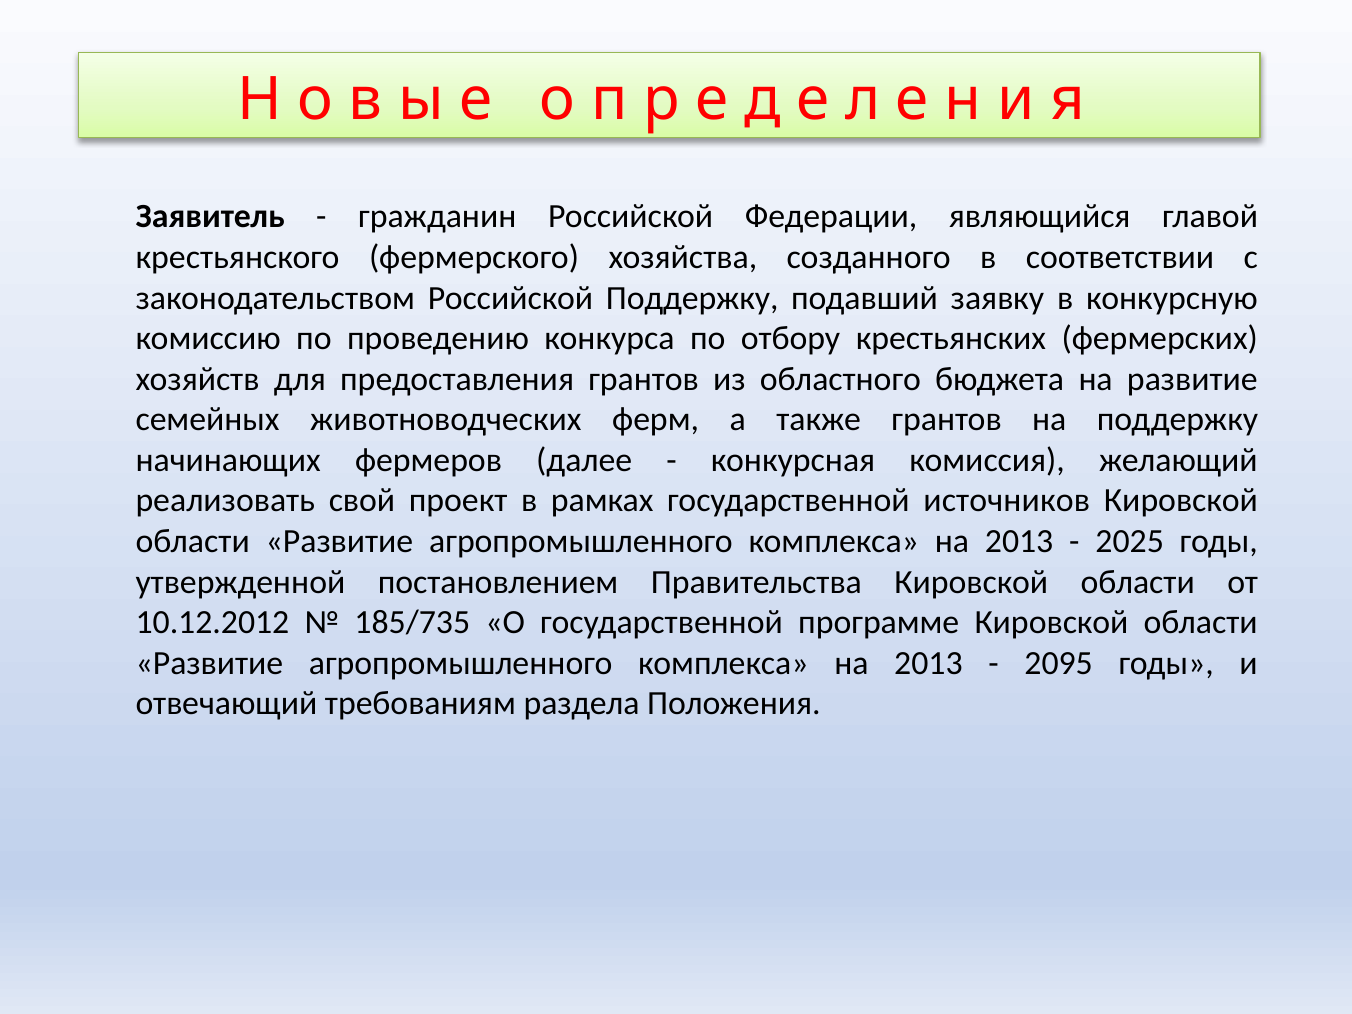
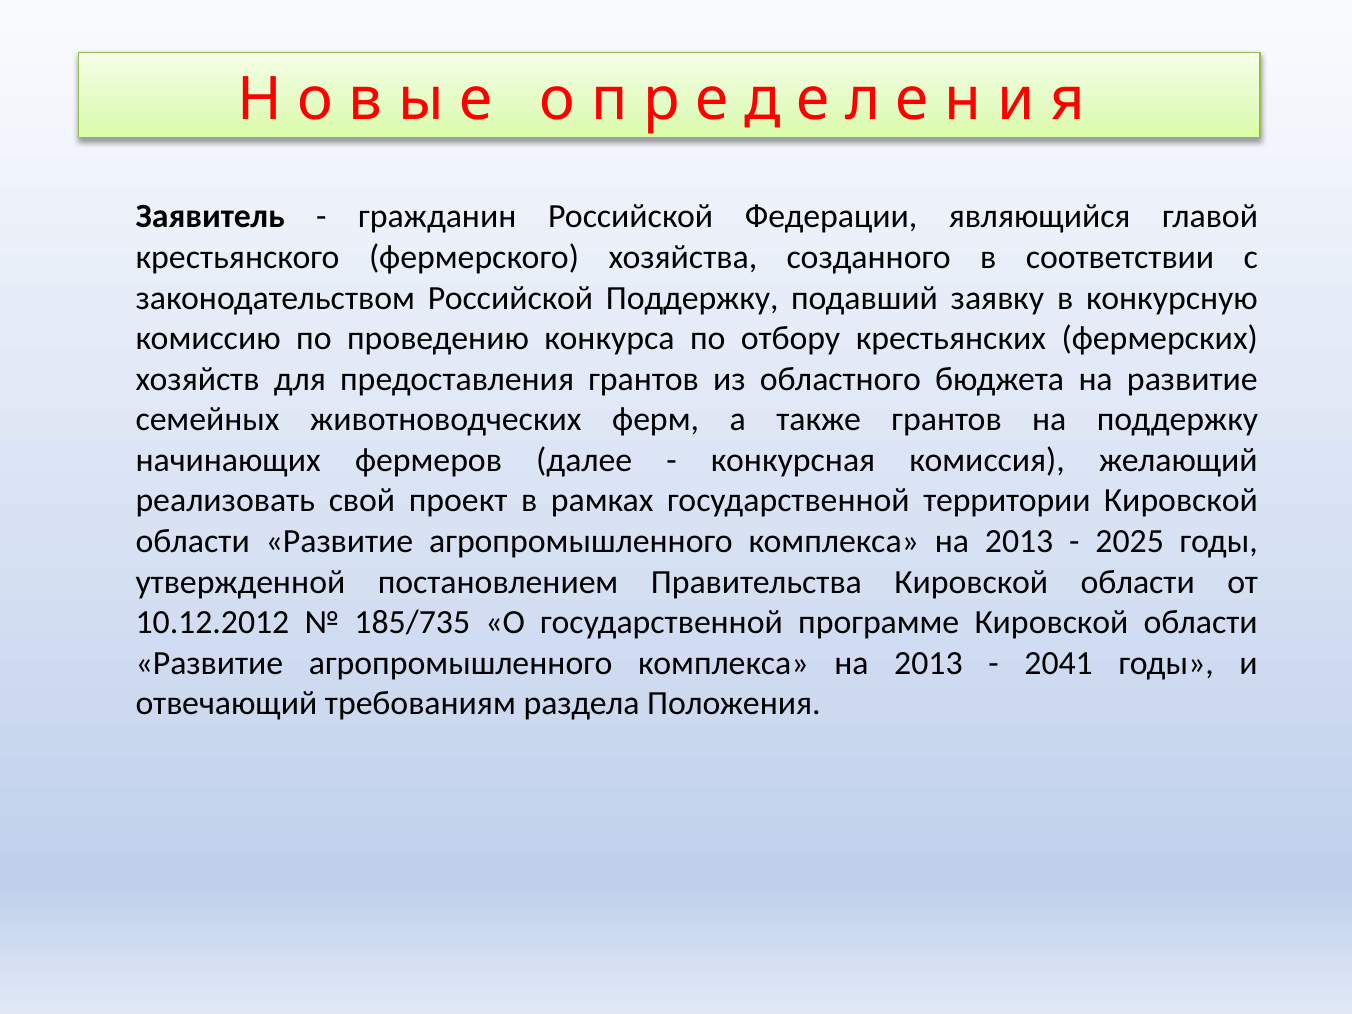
источников: источников -> территории (1007, 501)
2095: 2095 -> 2041 (1059, 663)
